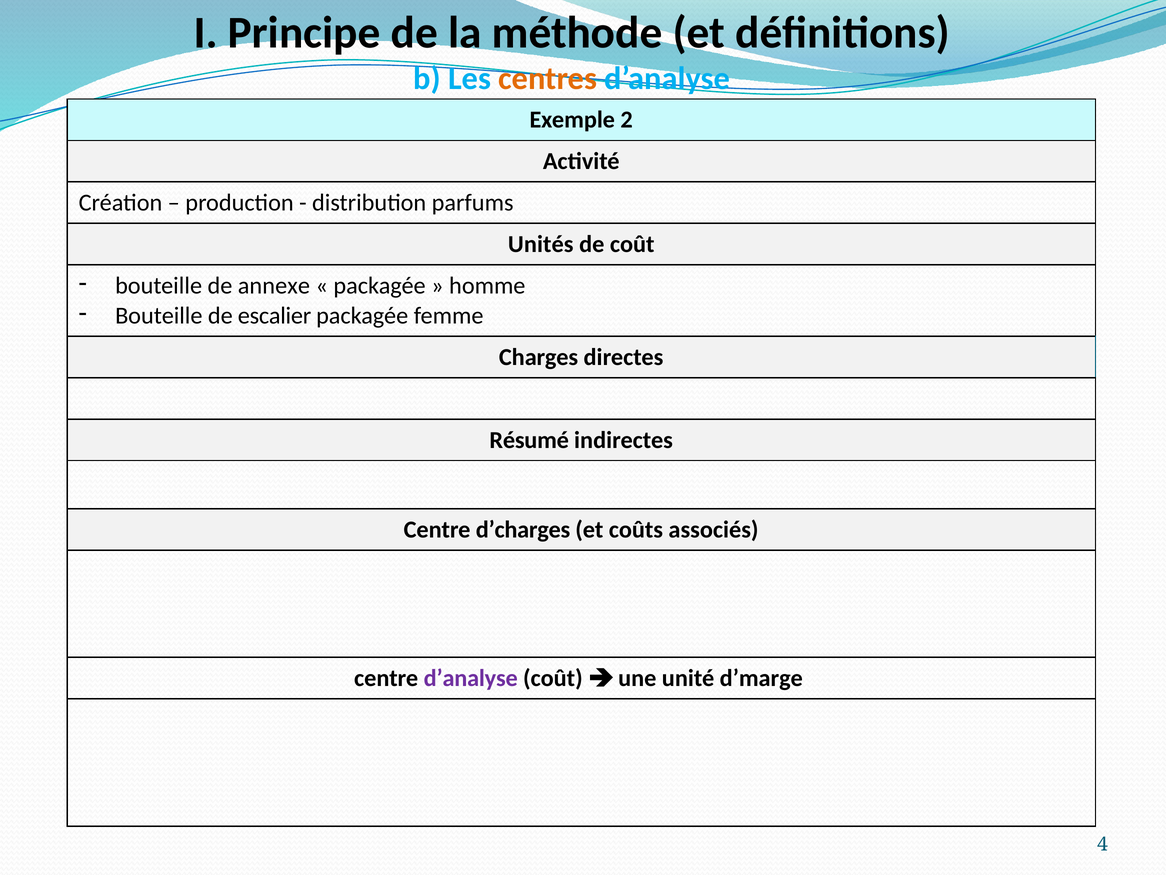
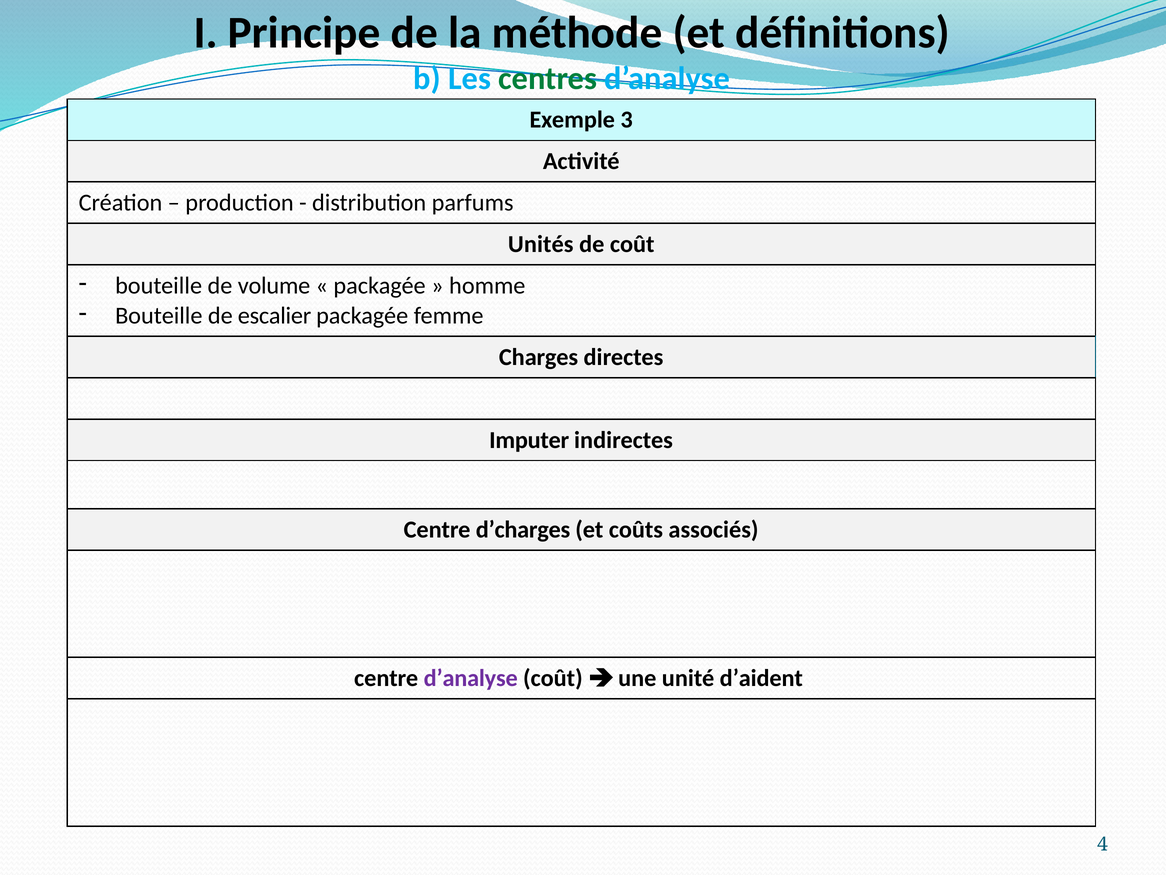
centres colour: orange -> green (548, 78)
2: 2 -> 3 (627, 120)
annexe: annexe -> volume (274, 286)
Résumé: Résumé -> Imputer (529, 440)
d’marge: d’marge -> d’aident (761, 678)
